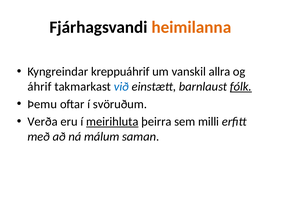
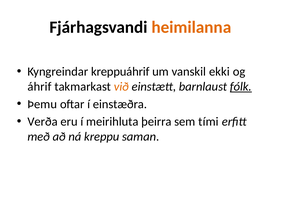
allra: allra -> ekki (219, 71)
við colour: blue -> orange (121, 86)
svöruðum: svöruðum -> einstæðra (120, 104)
meirihluta underline: present -> none (112, 121)
milli: milli -> tími (208, 121)
málum: málum -> kreppu (102, 136)
